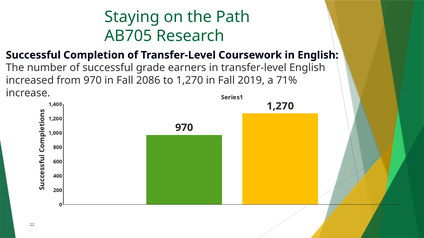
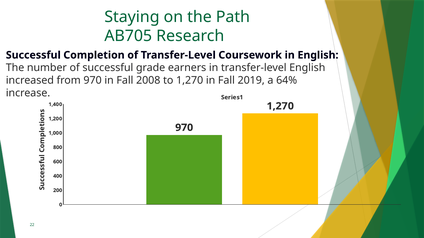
2086: 2086 -> 2008 (148, 81)
71%: 71% -> 64% (287, 81)
